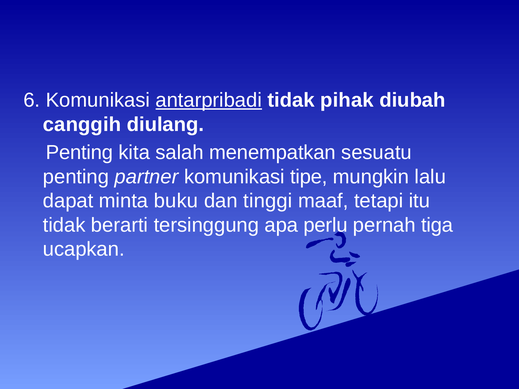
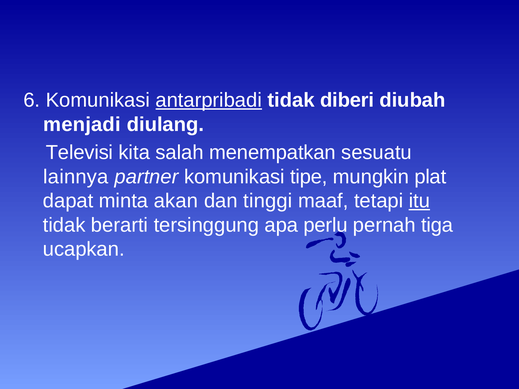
pihak: pihak -> diberi (347, 100)
canggih: canggih -> menjadi (82, 124)
Penting: Penting -> Televisi (79, 153)
penting: penting -> lainnya (76, 177)
lalu: lalu -> plat (430, 177)
buku: buku -> akan (176, 201)
itu underline: none -> present (419, 201)
